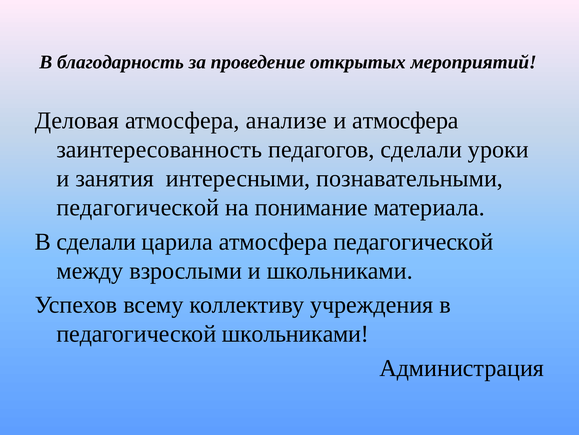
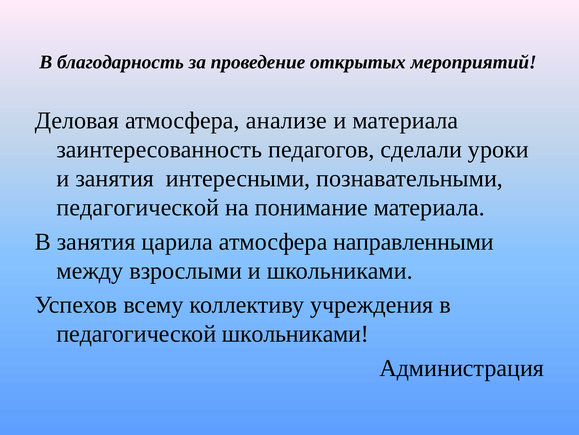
и атмосфера: атмосфера -> материала (405, 120)
В сделали: сделали -> занятия (96, 241)
атмосфера педагогической: педагогической -> направленными (413, 241)
